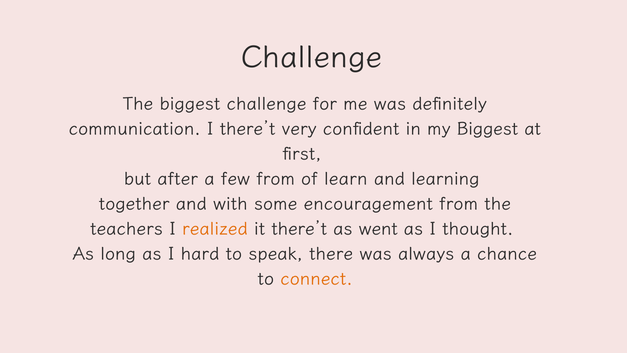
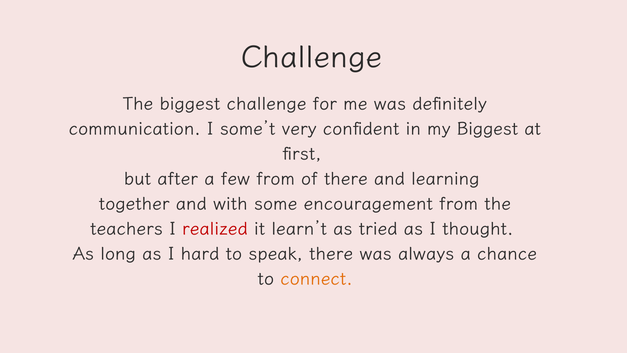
I there’t: there’t -> some’t (248, 129)
of learn: learn -> there (346, 179)
realized colour: orange -> red (215, 229)
it there’t: there’t -> learn’t (299, 229)
went: went -> tried (378, 229)
